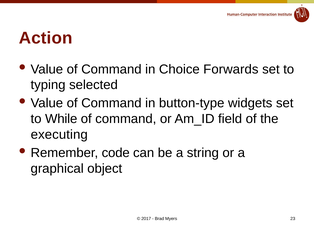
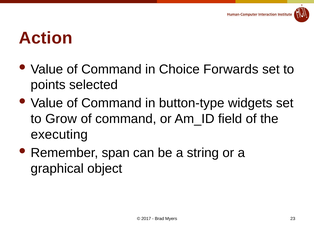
typing: typing -> points (48, 85)
While: While -> Grow (61, 119)
code: code -> span (116, 153)
